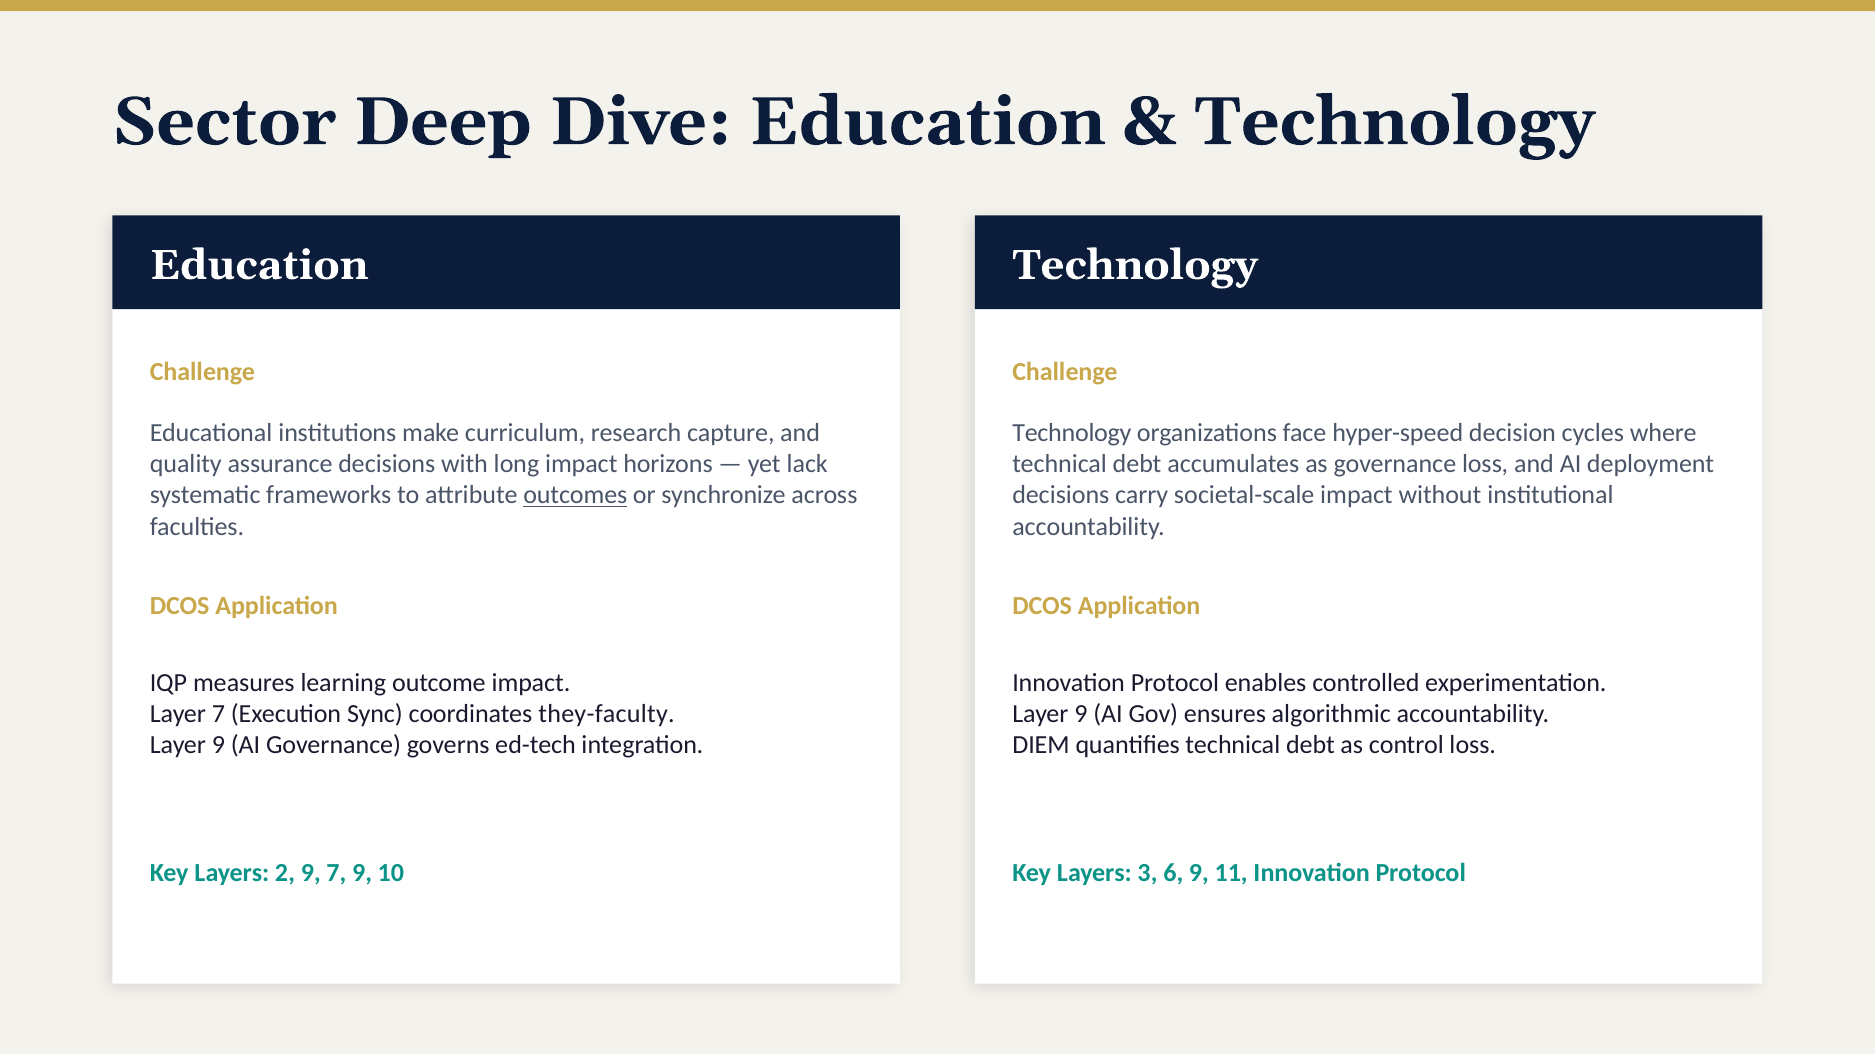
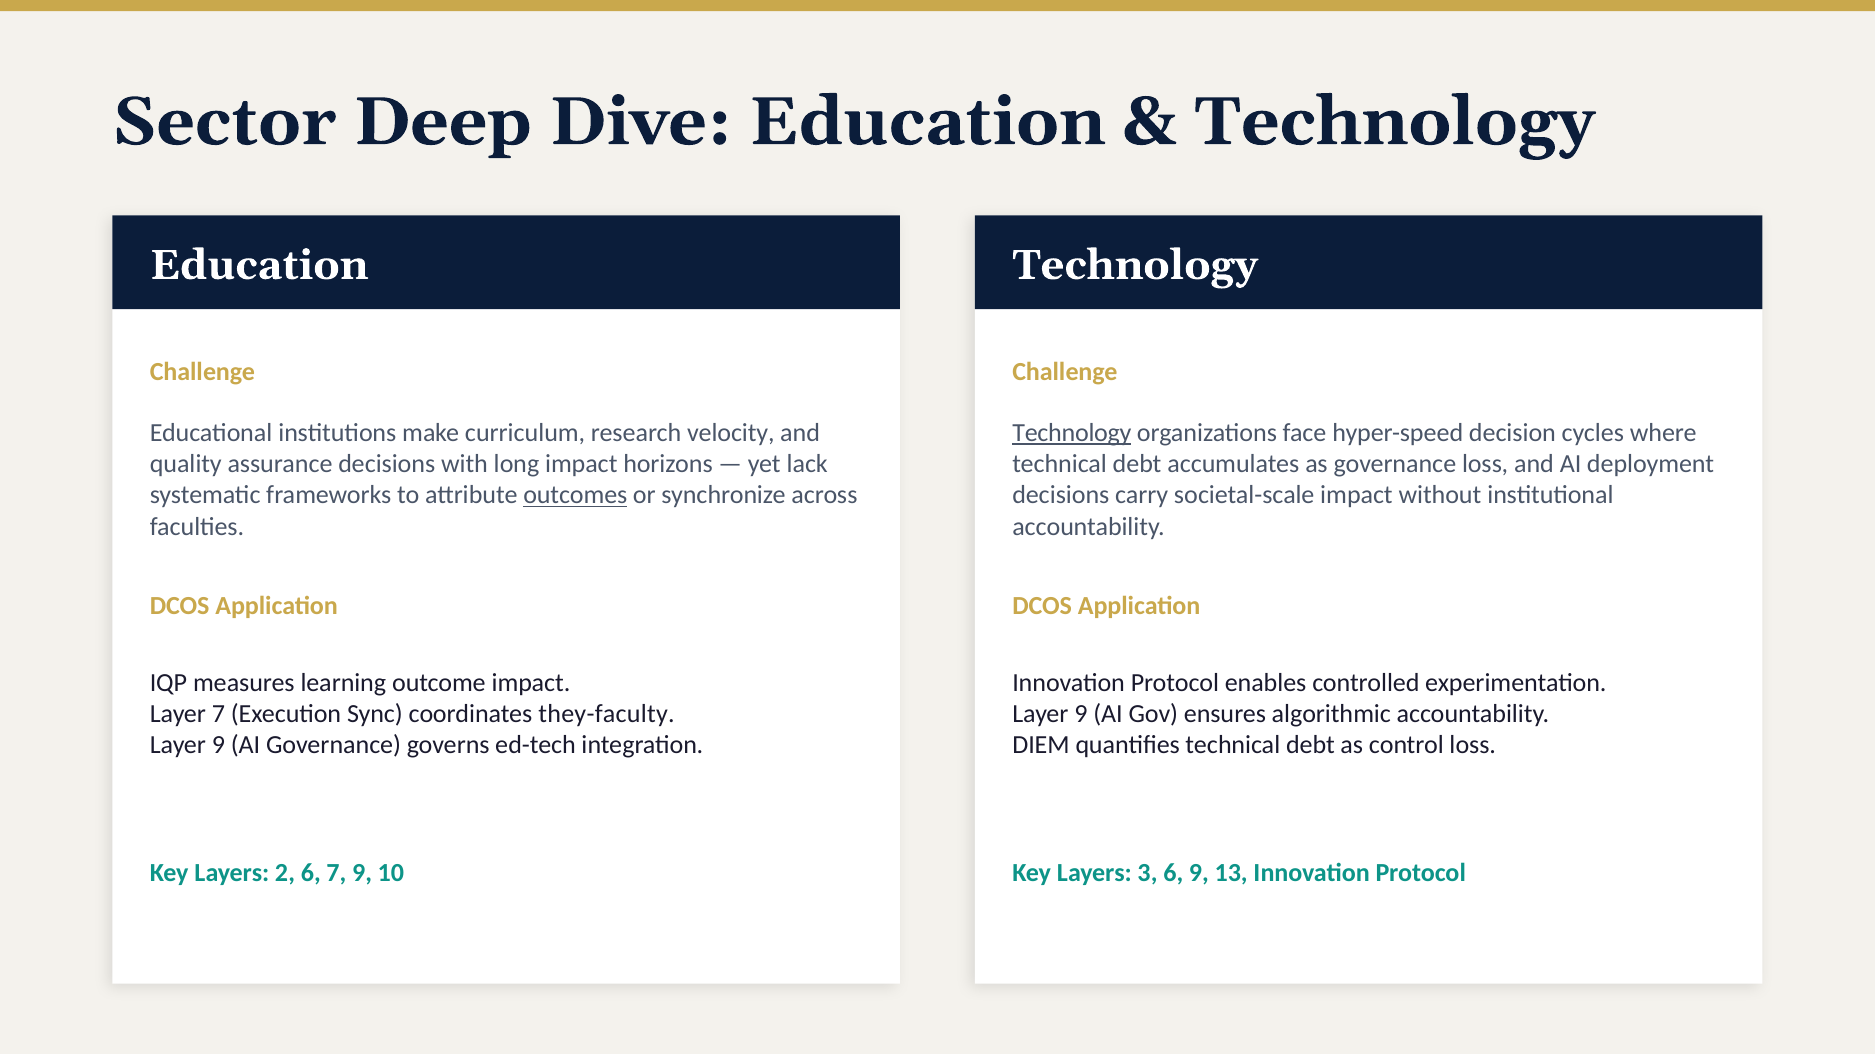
capture: capture -> velocity (731, 433)
Technology underline: none -> present (1072, 433)
2 9: 9 -> 6 (311, 874)
11: 11 -> 13 (1231, 874)
